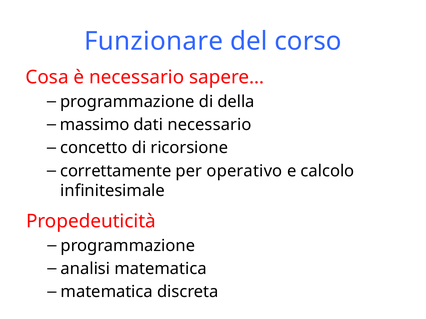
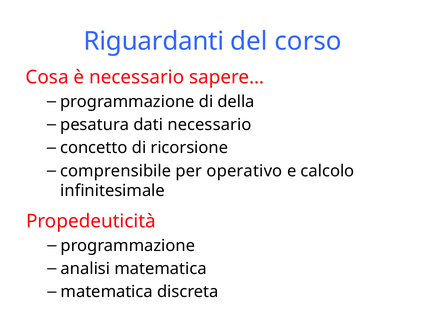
Funzionare: Funzionare -> Riguardanti (154, 41)
massimo: massimo -> pesatura (95, 125)
correttamente: correttamente -> comprensibile (116, 171)
